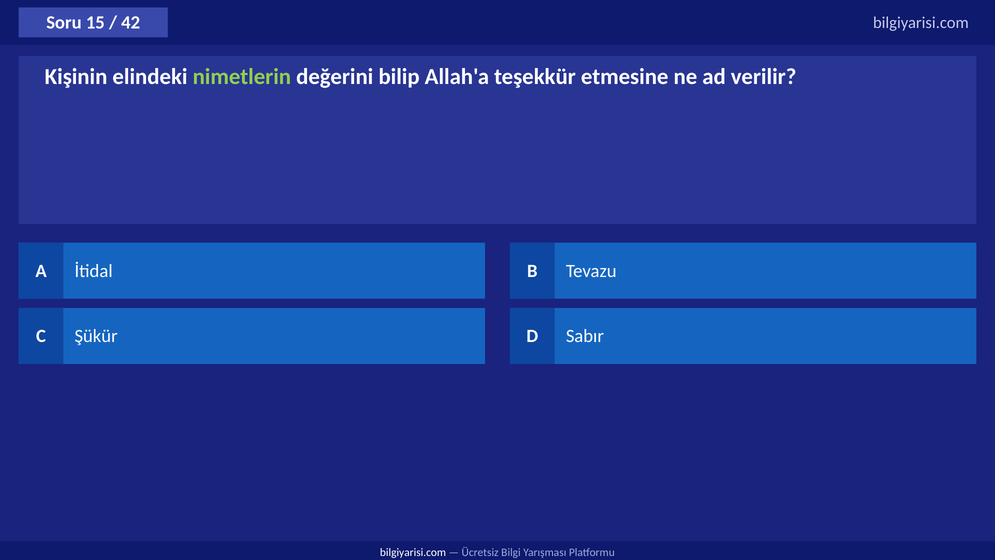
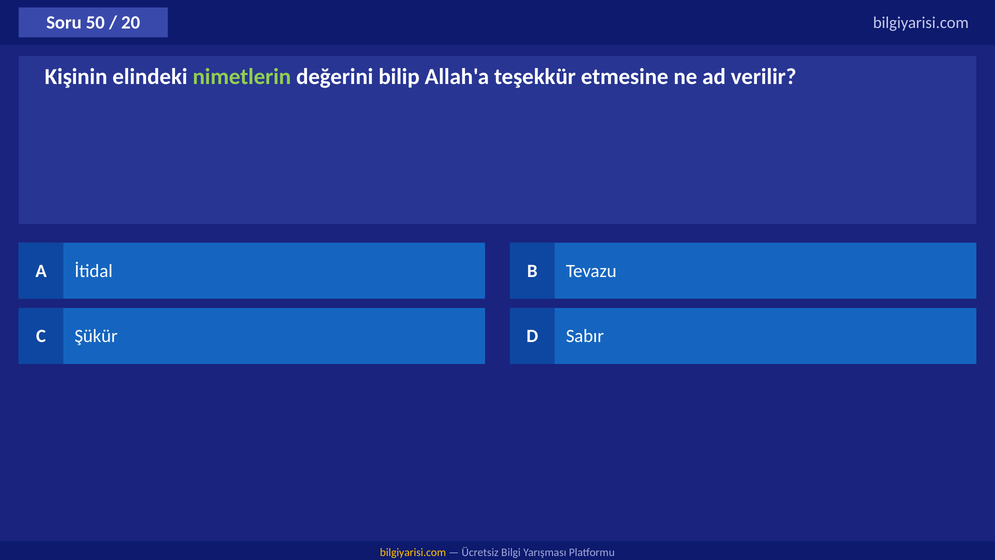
15: 15 -> 50 (95, 23)
42: 42 -> 20 (131, 23)
bilgiyarisi.com colour: white -> yellow (413, 552)
